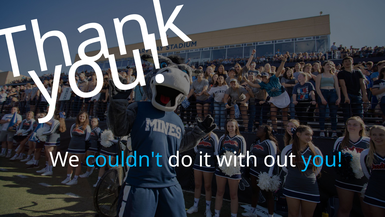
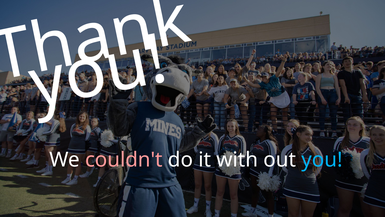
couldn't colour: light blue -> pink (124, 159)
